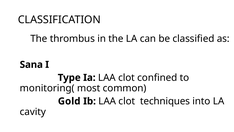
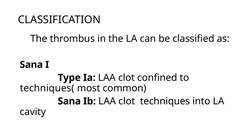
monitoring(: monitoring( -> techniques( (47, 88)
Gold: Gold -> Sana (69, 101)
